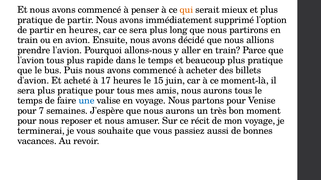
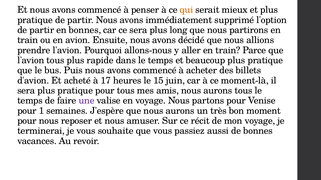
en heures: heures -> bonnes (85, 30)
une colour: blue -> purple (86, 101)
7: 7 -> 1 (41, 111)
